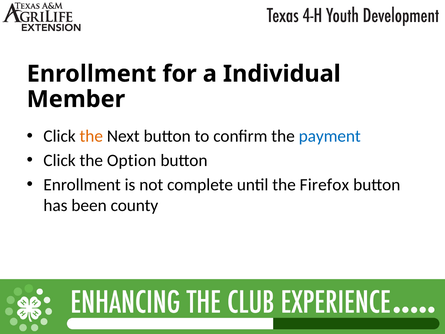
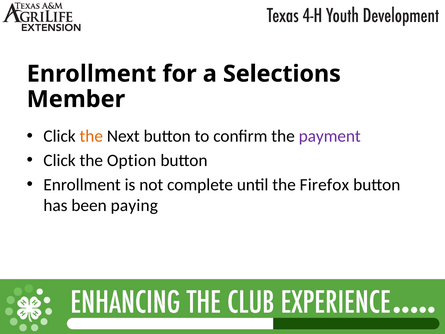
Individual: Individual -> Selections (282, 74)
payment colour: blue -> purple (330, 136)
county: county -> paying (134, 205)
